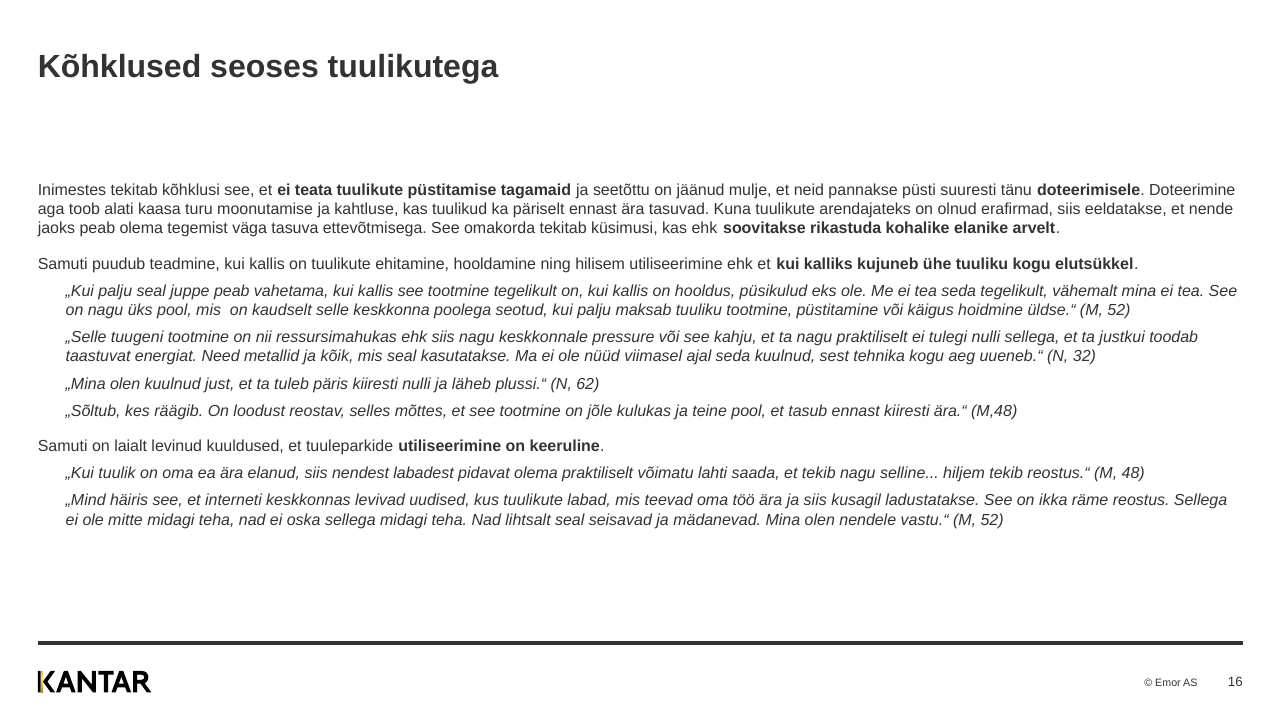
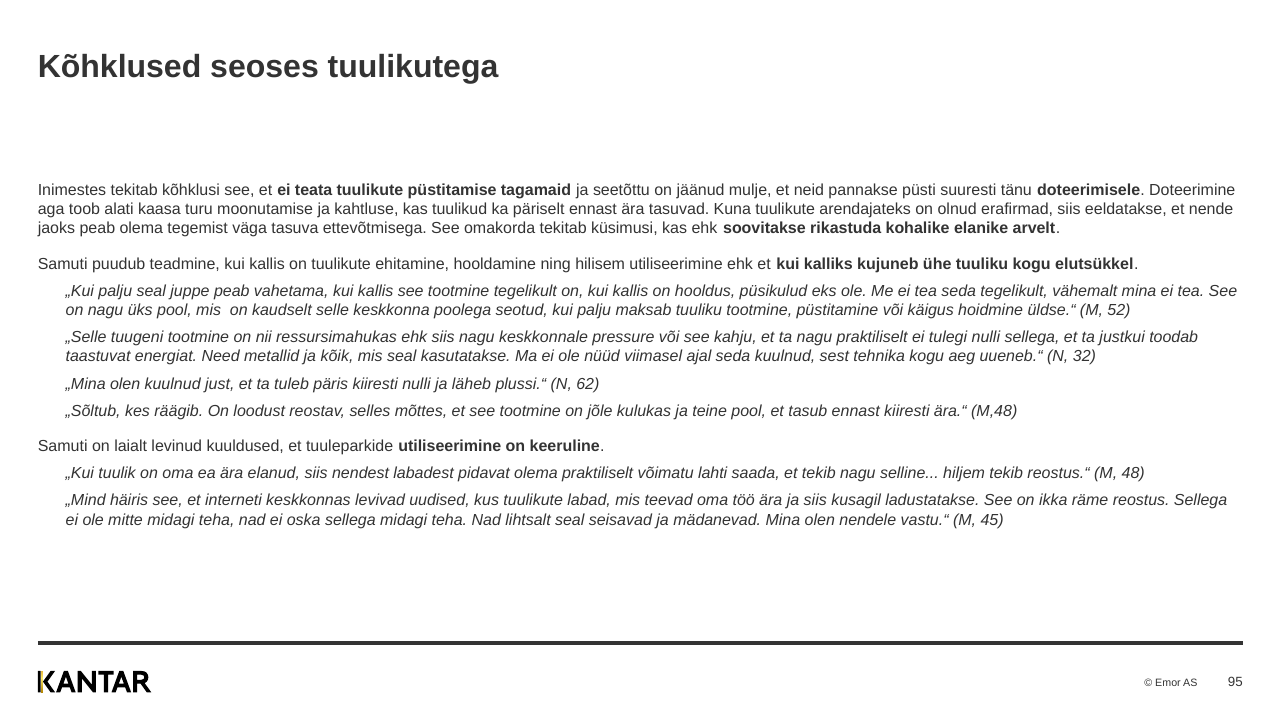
vastu.“ M 52: 52 -> 45 (992, 520)
16: 16 -> 95 (1235, 683)
